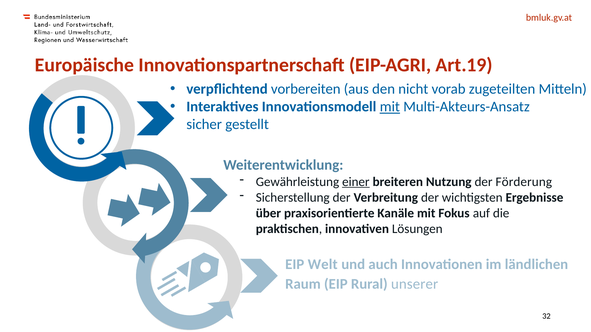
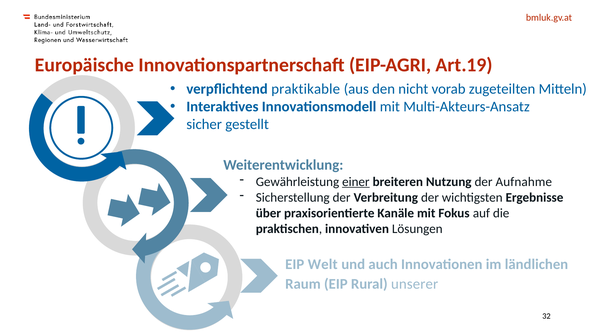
vorbereiten: vorbereiten -> praktikable (306, 89)
mit underline: present -> none (390, 107)
Förderung: Förderung -> Aufnahme (524, 182)
